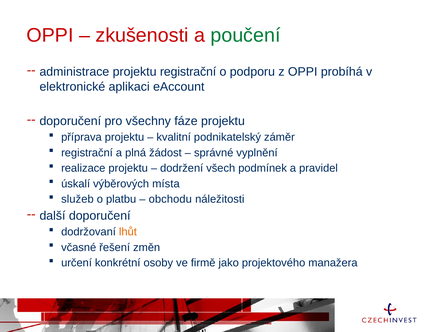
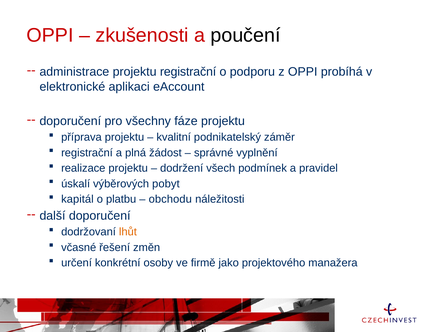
poučení colour: green -> black (246, 35)
místa: místa -> pobyt (166, 184)
služeb: služeb -> kapitál (77, 199)
